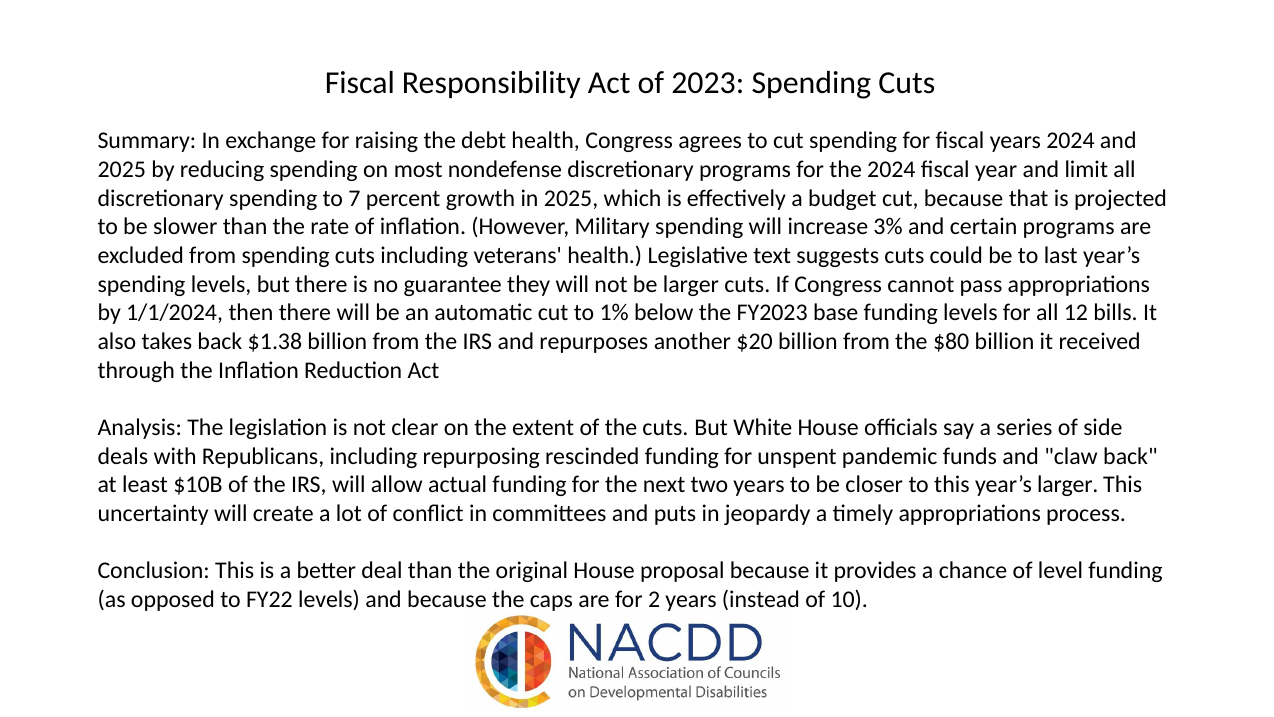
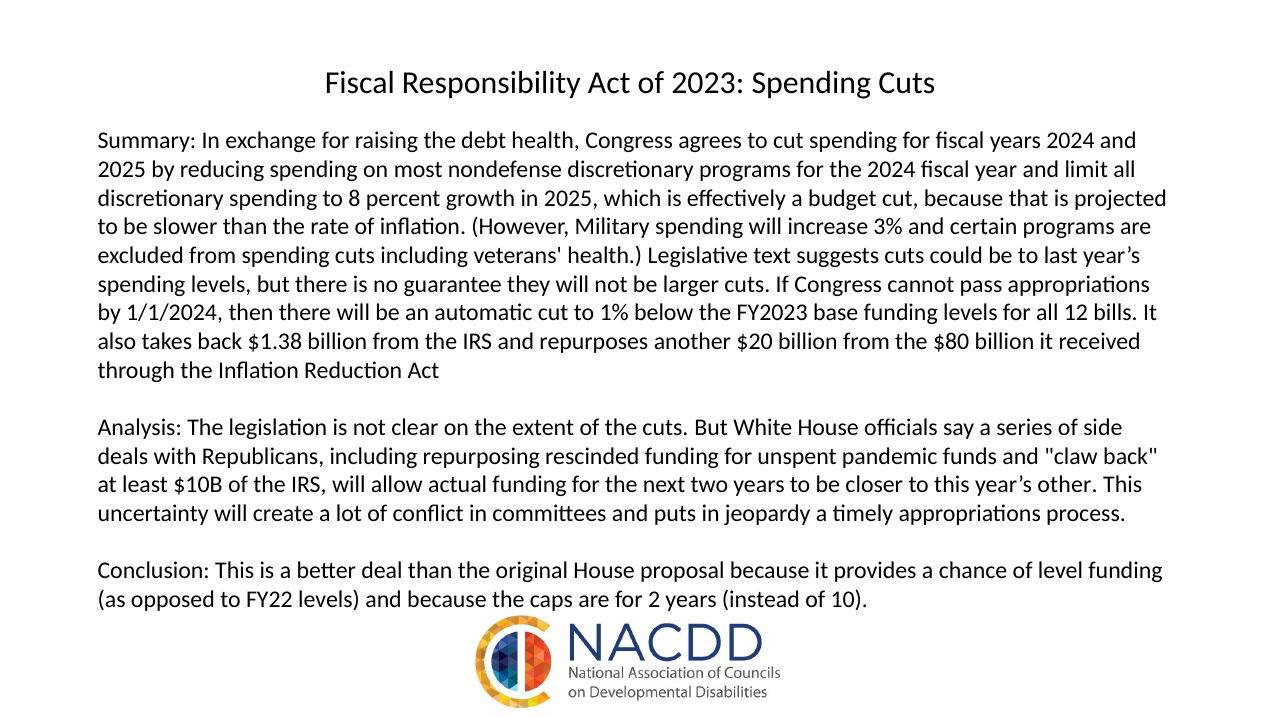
7: 7 -> 8 (354, 198)
year’s larger: larger -> other (1068, 485)
